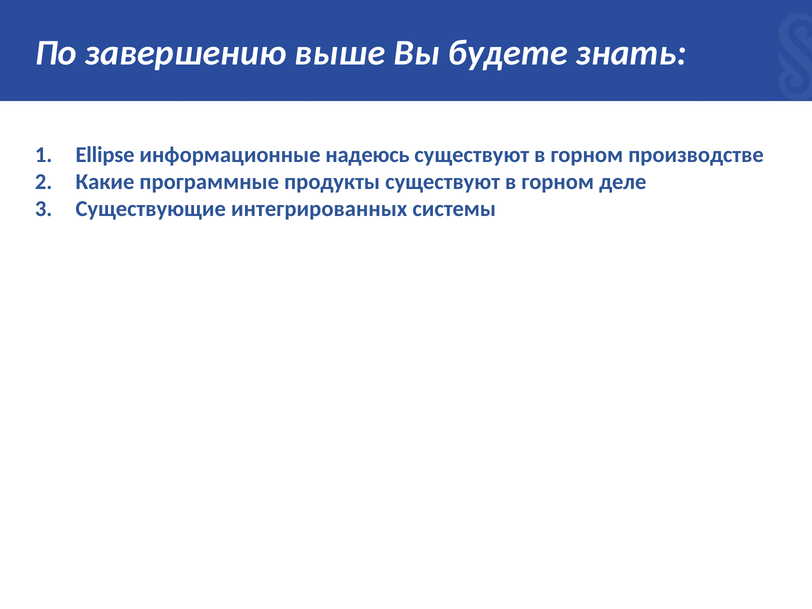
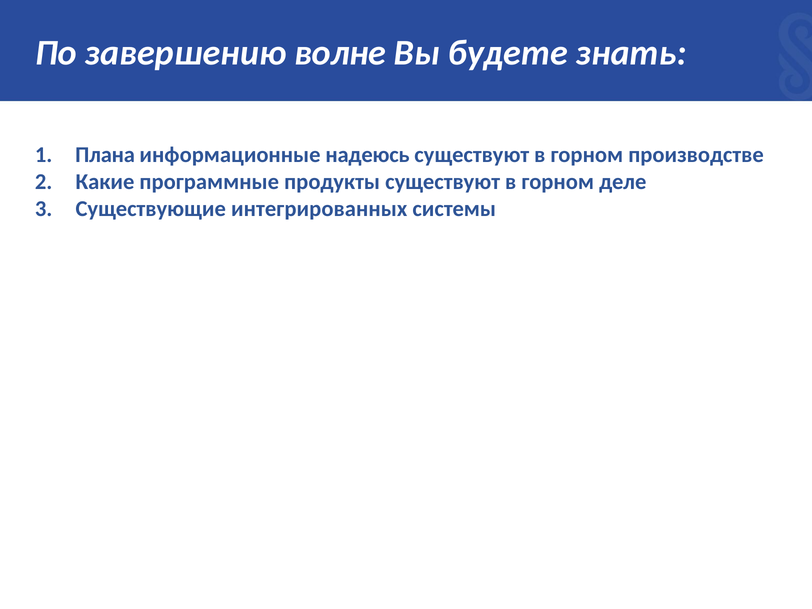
выше: выше -> волне (340, 53)
Ellipse: Ellipse -> Плана (105, 155)
